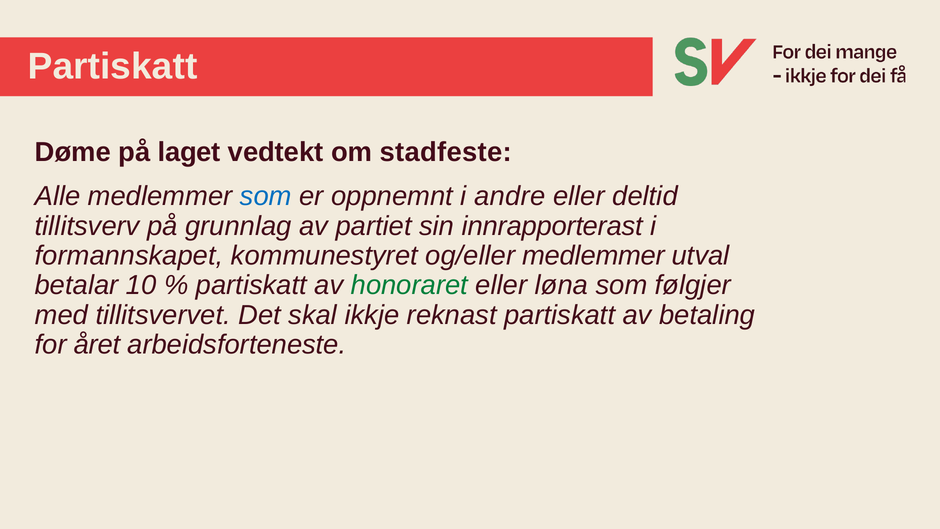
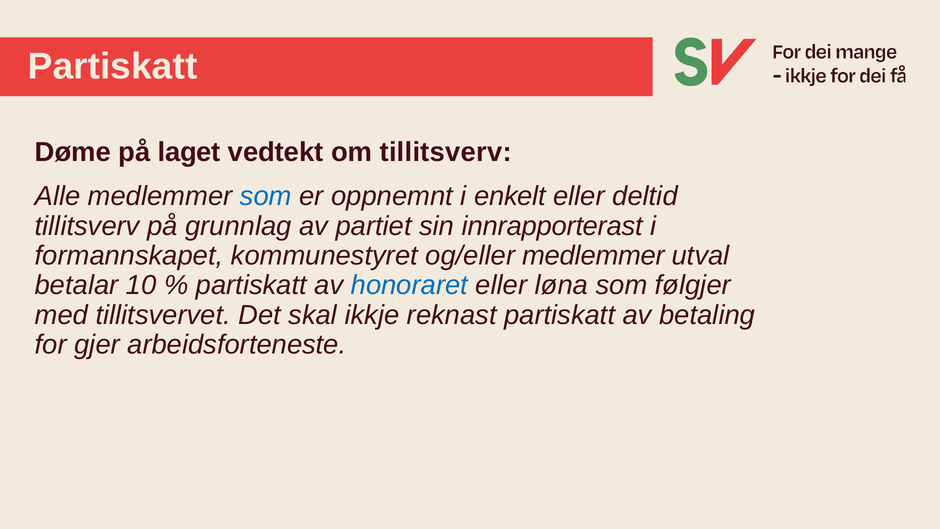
om stadfeste: stadfeste -> tillitsverv (446, 152)
andre: andre -> enkelt (510, 196)
honoraret colour: green -> blue (409, 285)
året: året -> gjer (97, 344)
